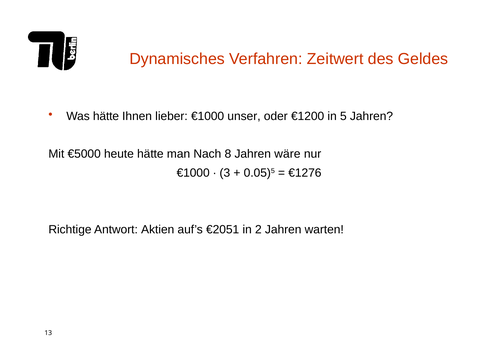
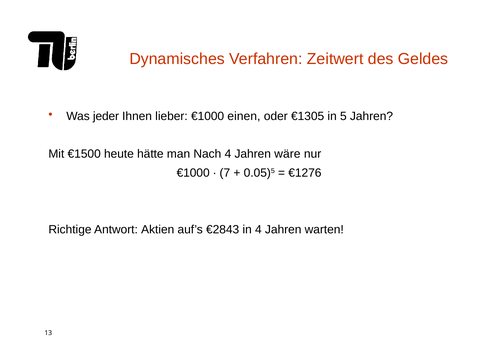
Was hätte: hätte -> jeder (106, 116)
unser: unser -> einen (244, 116)
€1200: €1200 -> €1305 (308, 116)
€5000: €5000 -> €1500 (84, 154)
Nach 8: 8 -> 4 (228, 154)
3: 3 -> 7 (225, 173)
€2051: €2051 -> €2843 (223, 229)
in 2: 2 -> 4 (258, 229)
